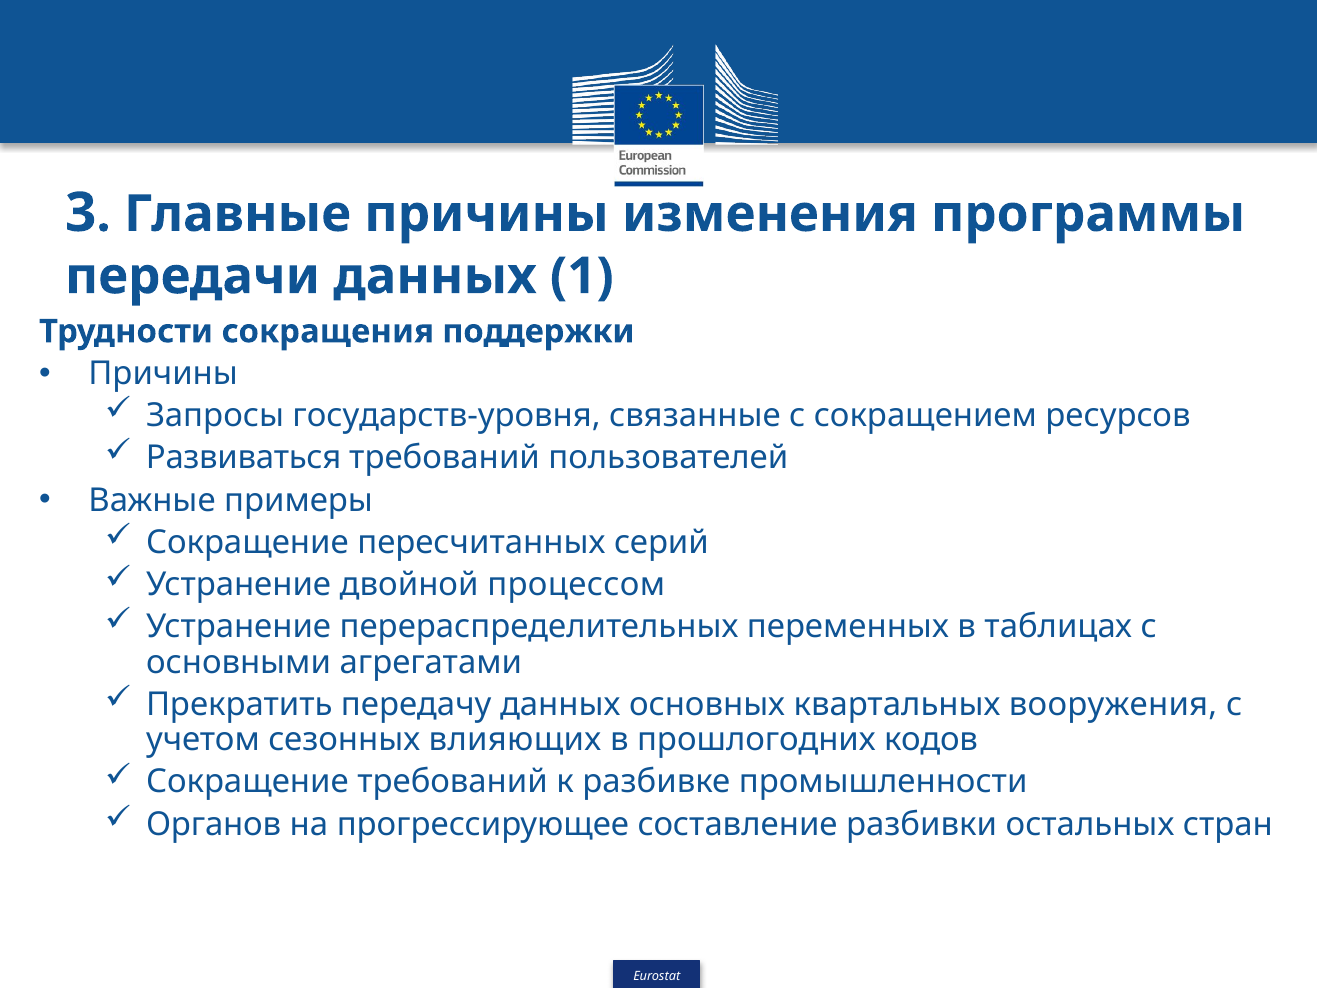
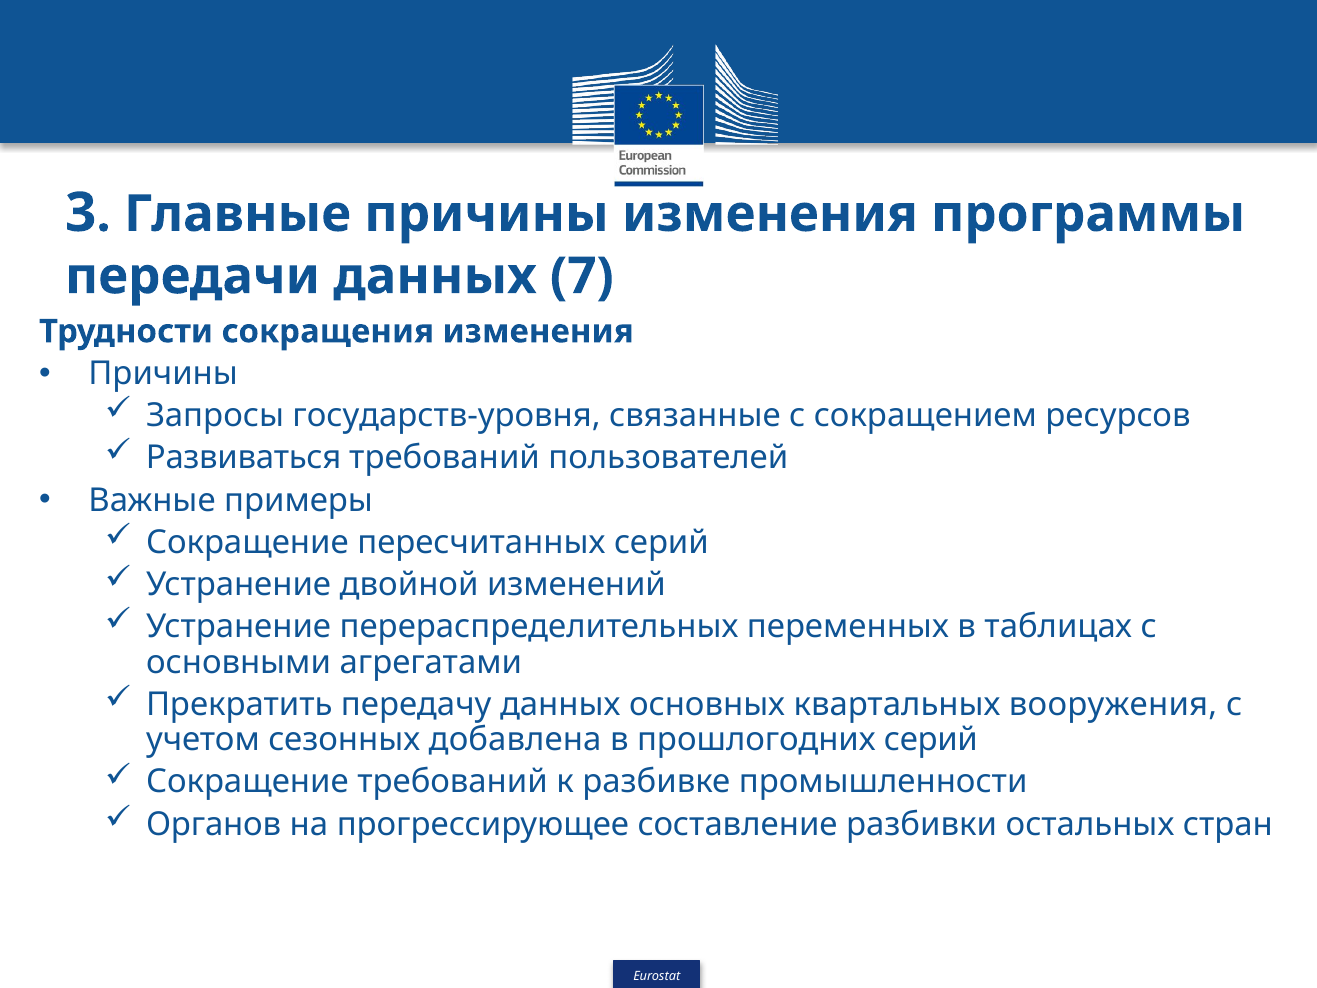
1: 1 -> 7 (582, 276)
сокращения поддержки: поддержки -> изменения (538, 331)
процессом: процессом -> изменений (576, 584)
влияющих: влияющих -> добавлена (515, 740)
прошлогодних кодов: кодов -> серий (931, 740)
